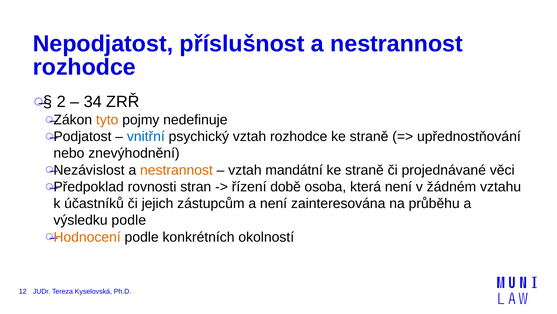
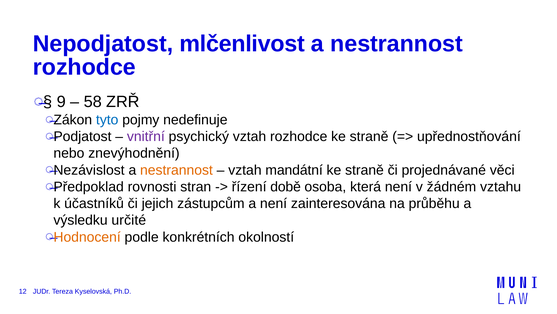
příslušnost: příslušnost -> mlčenlivost (242, 44)
2: 2 -> 9 (61, 102)
34: 34 -> 58 (93, 102)
tyto colour: orange -> blue (107, 120)
vnitřní colour: blue -> purple (146, 136)
výsledku podle: podle -> určité (129, 220)
